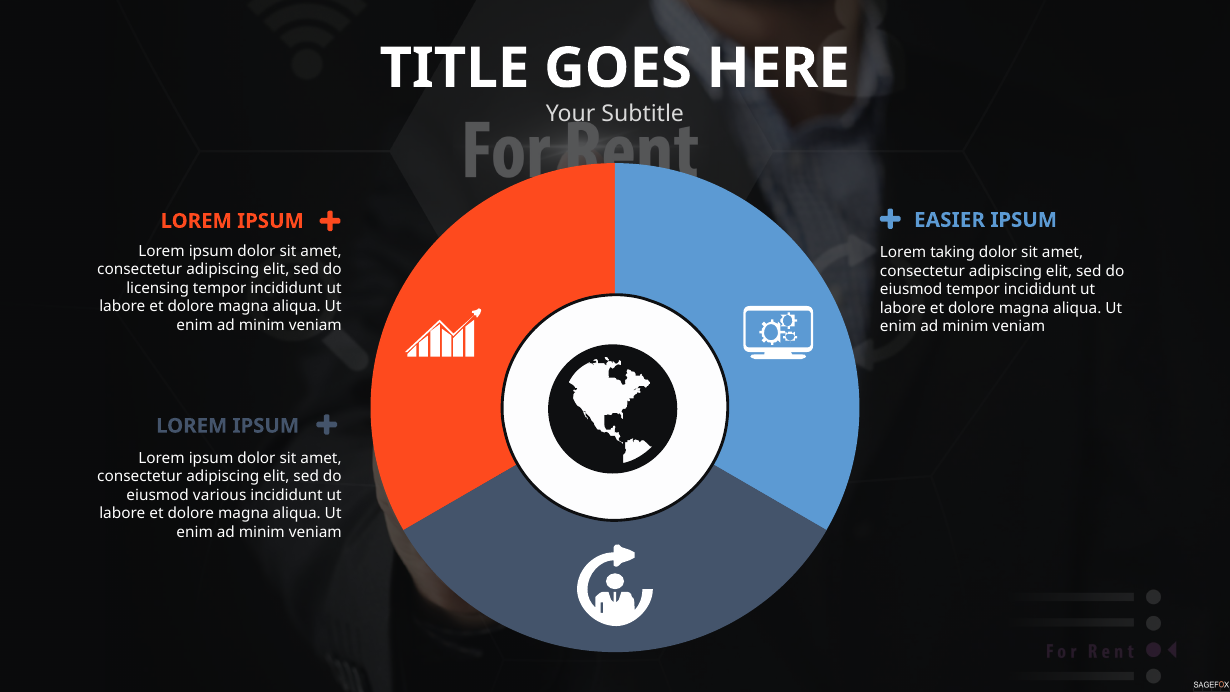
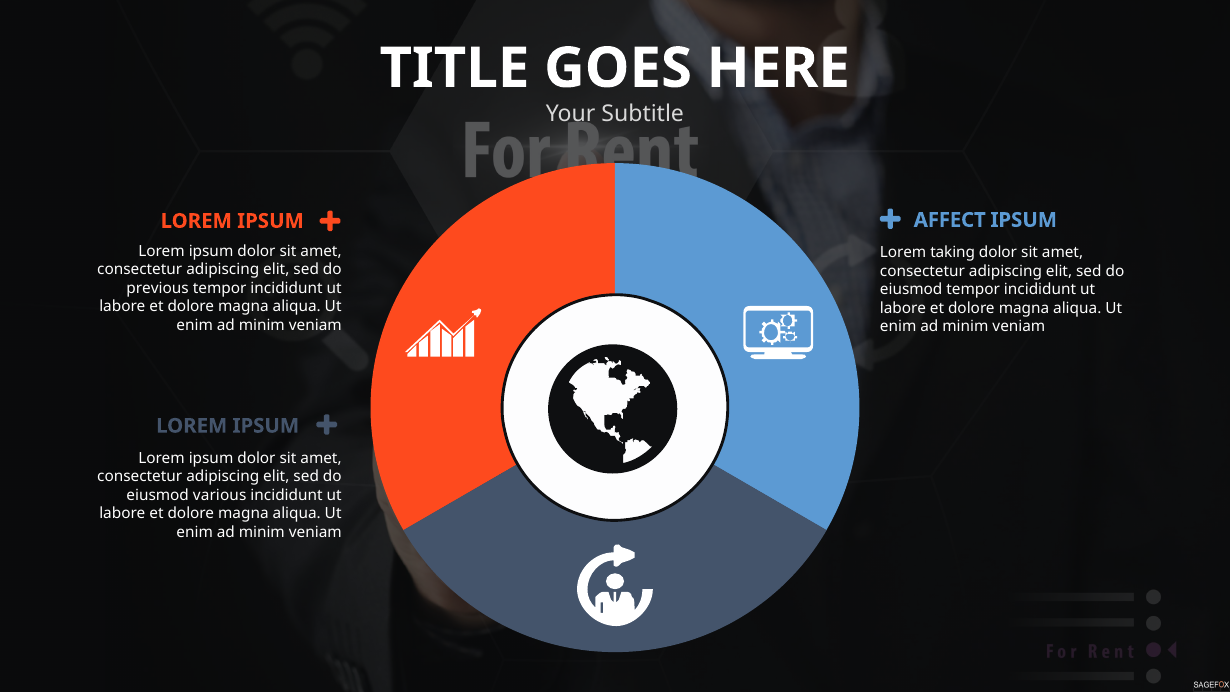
EASIER: EASIER -> AFFECT (950, 220)
licensing: licensing -> previous (158, 288)
